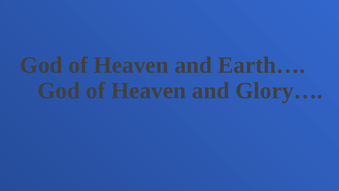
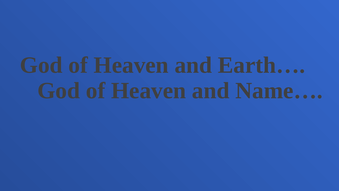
Glory…: Glory… -> Name… (279, 91)
